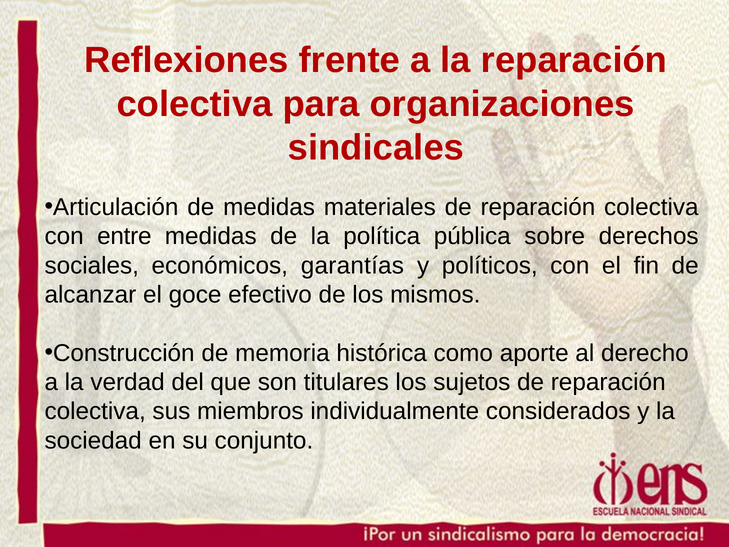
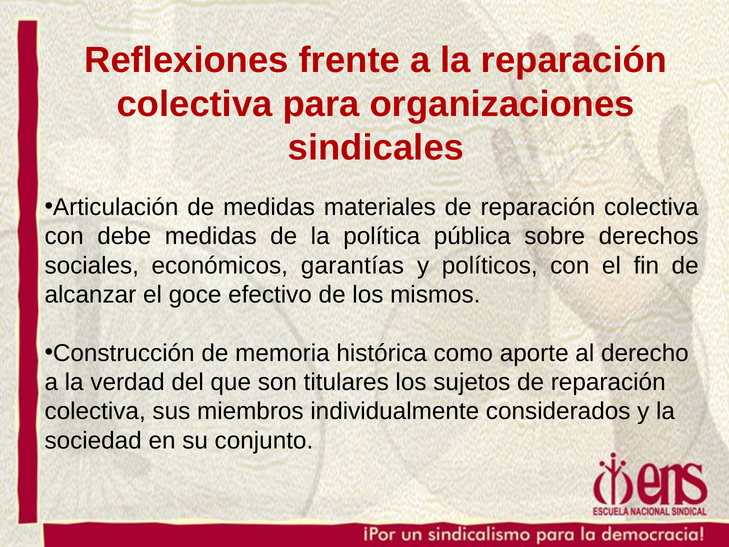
entre: entre -> debe (124, 236)
